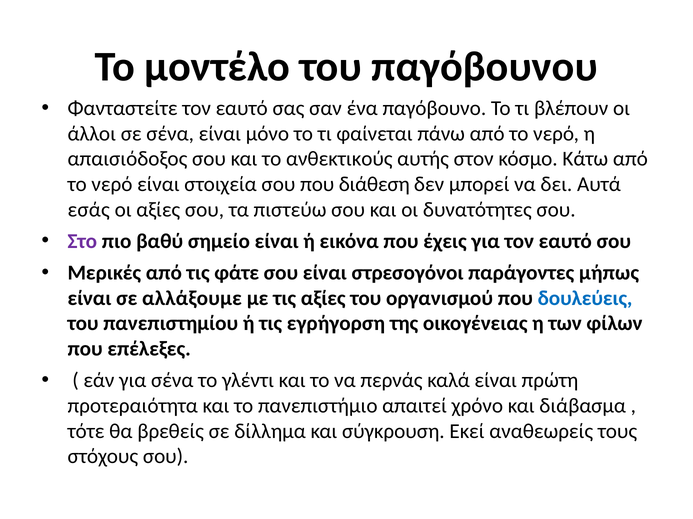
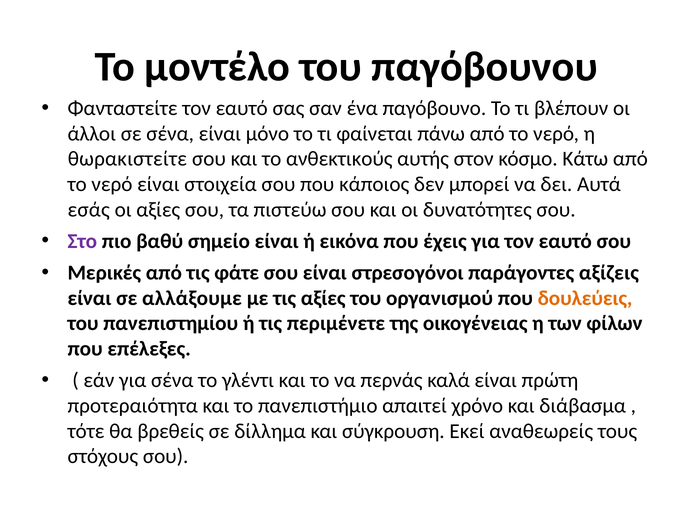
απαισιόδοξος: απαισιόδοξος -> θωρακιστείτε (127, 159)
διάθεση: διάθεση -> κάποιος (374, 185)
μήπως: μήπως -> αξίζεις (609, 273)
δουλεύεις colour: blue -> orange (585, 298)
εγρήγορση: εγρήγορση -> περιμένετε (336, 324)
